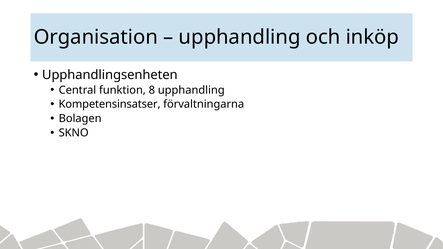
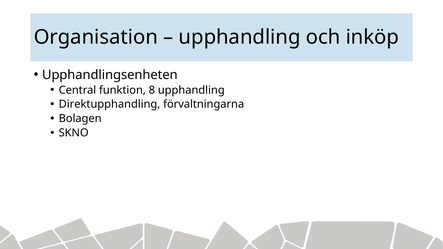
Kompetensinsatser: Kompetensinsatser -> Direktupphandling (109, 104)
